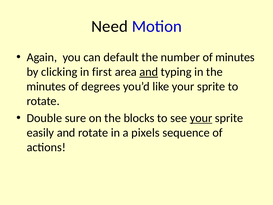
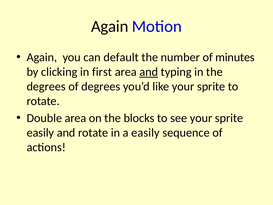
Need: Need -> Again (110, 26)
minutes: minutes -> degrees (46, 86)
Double sure: sure -> area (76, 118)
your underline: present -> none (201, 118)
a pixels: pixels -> easily (146, 133)
